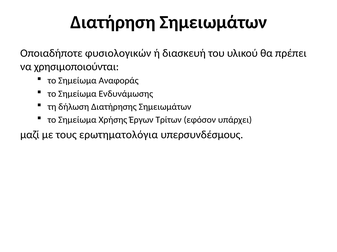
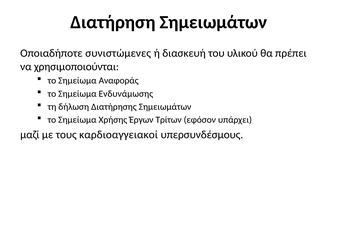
φυσιολογικών: φυσιολογικών -> συνιστώμενες (118, 53)
ερωτηματολόγια: ερωτηματολόγια -> καρδιοαγγειακοί (119, 135)
